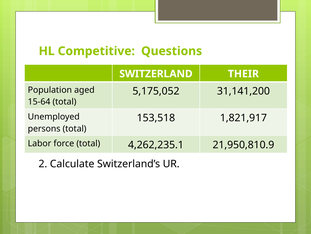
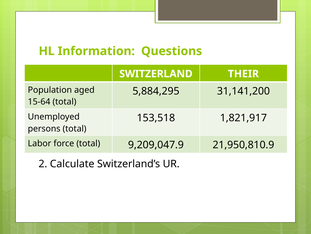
Competitive: Competitive -> Information (96, 51)
5,175,052: 5,175,052 -> 5,884,295 (156, 91)
4,262,235.1: 4,262,235.1 -> 9,209,047.9 (156, 144)
